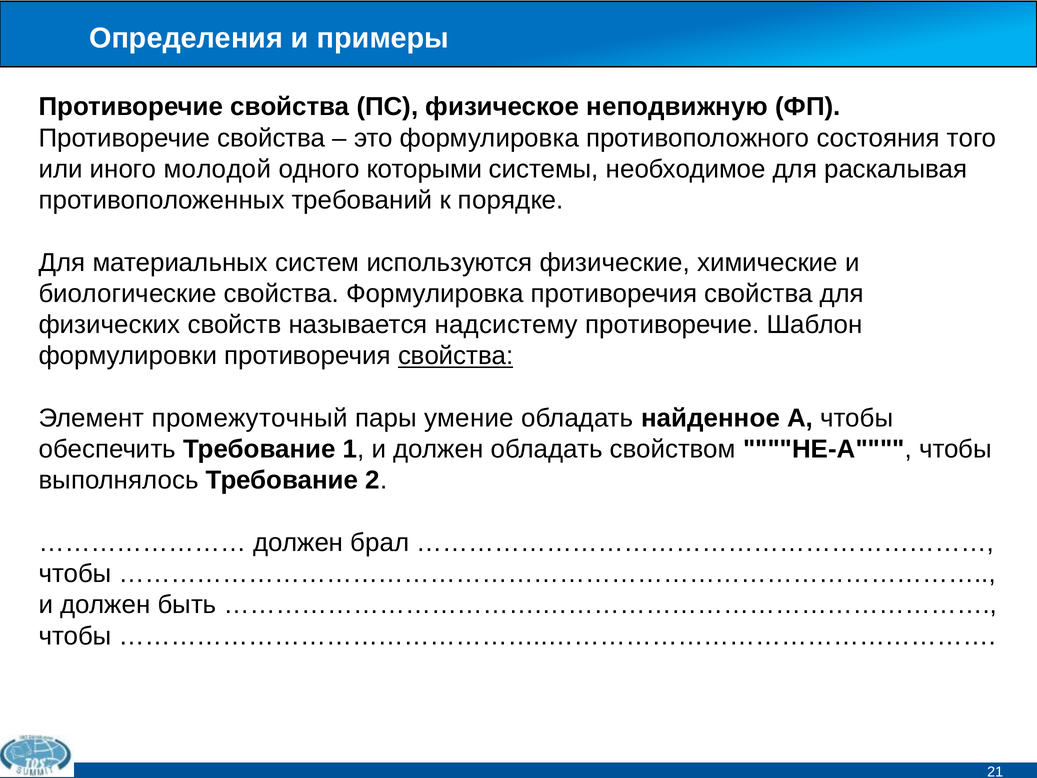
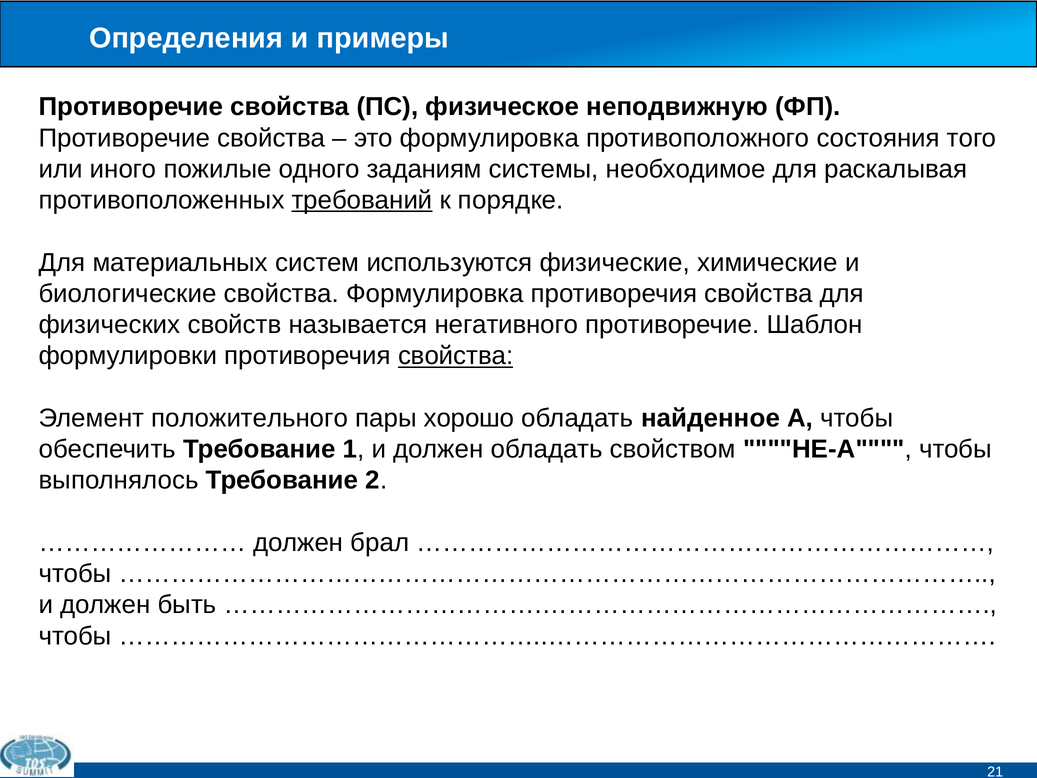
молодой: молодой -> пожилые (218, 169)
которыми: которыми -> заданиям (424, 169)
требований underline: none -> present (362, 200)
надсистему: надсистему -> негативного (507, 325)
промежуточный: промежуточный -> положительного (250, 418)
умение: умение -> хорошо (469, 418)
